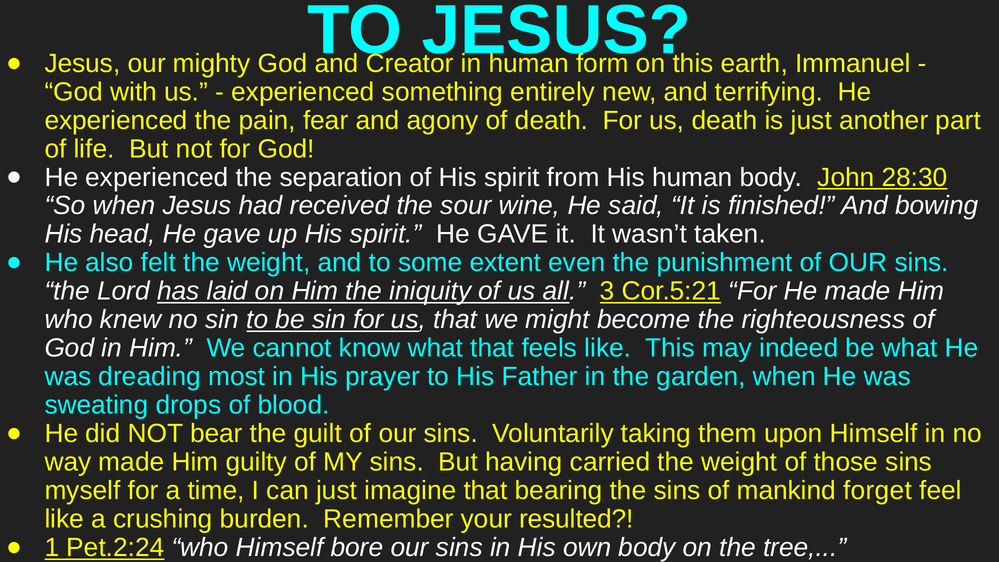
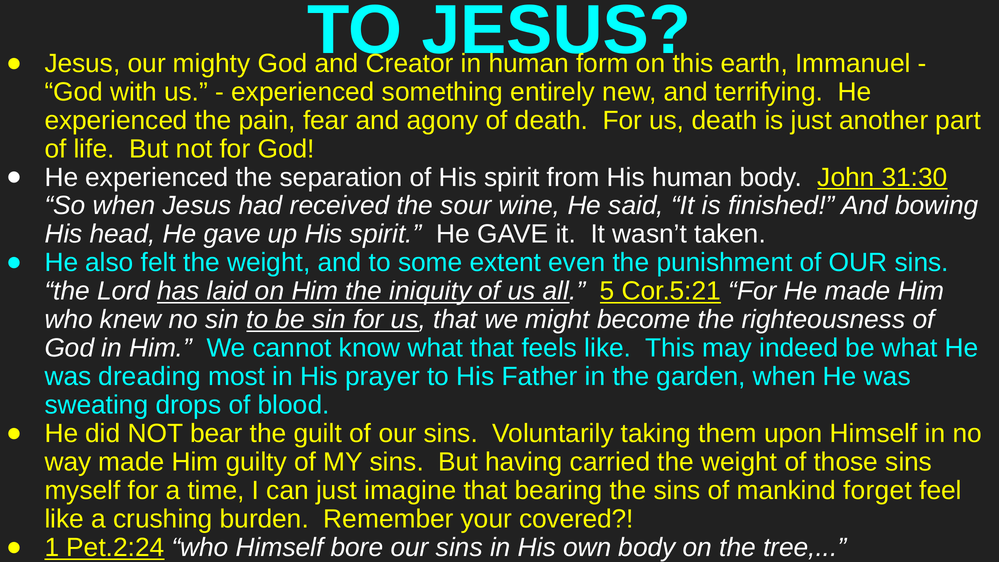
28:30: 28:30 -> 31:30 (915, 177)
3: 3 -> 5 (607, 291)
resulted: resulted -> covered (576, 519)
